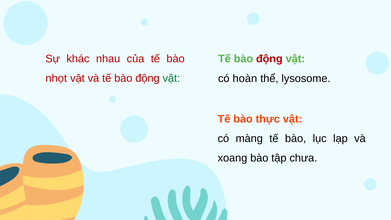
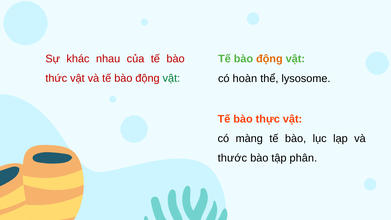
động colour: red -> orange (269, 59)
nhọt: nhọt -> thức (56, 78)
xoang: xoang -> thước (232, 158)
chưa: chưa -> phân (303, 158)
